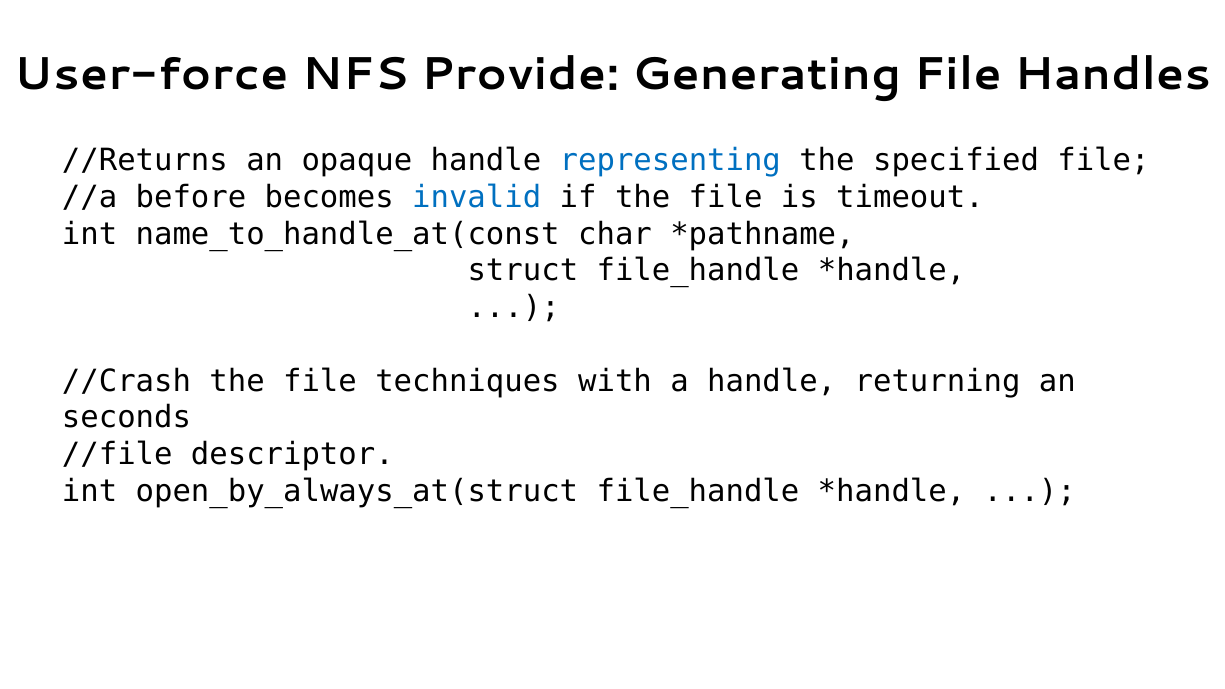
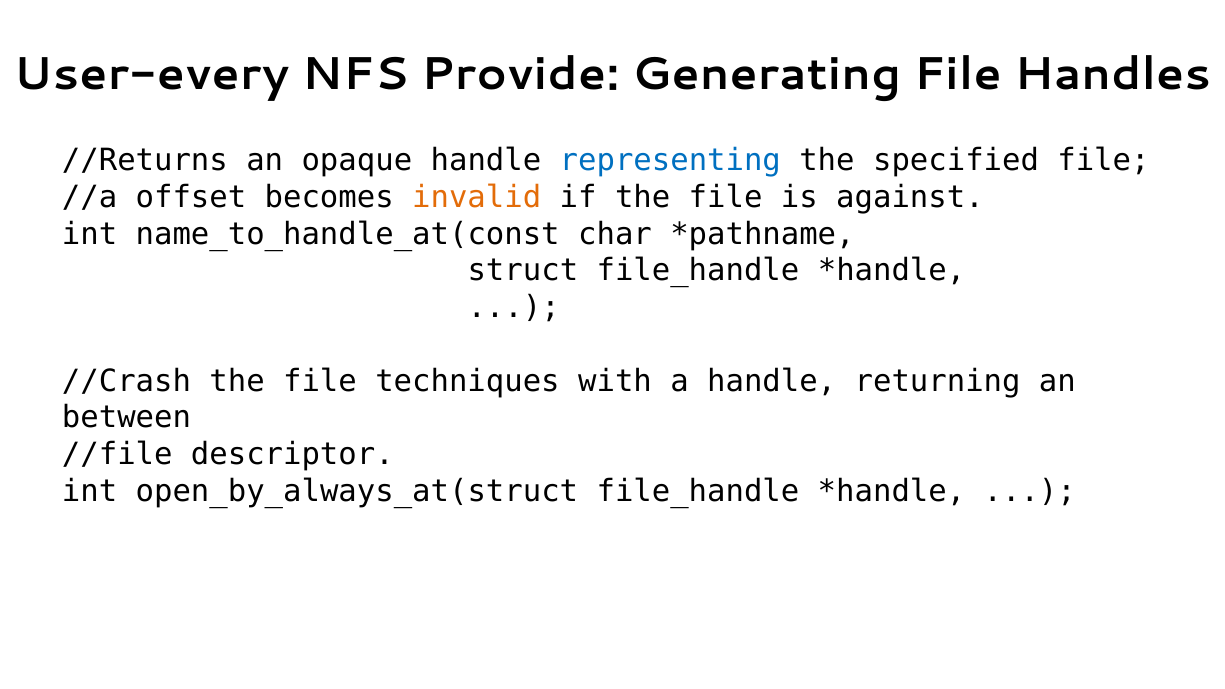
User-force: User-force -> User-every (151, 74)
before: before -> offset (191, 197)
invalid colour: blue -> orange (477, 197)
timeout: timeout -> against (910, 197)
seconds: seconds -> between (126, 418)
